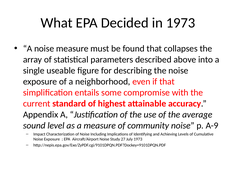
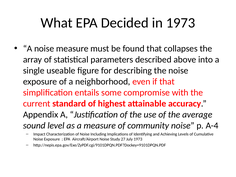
A-9: A-9 -> A-4 (212, 126)
